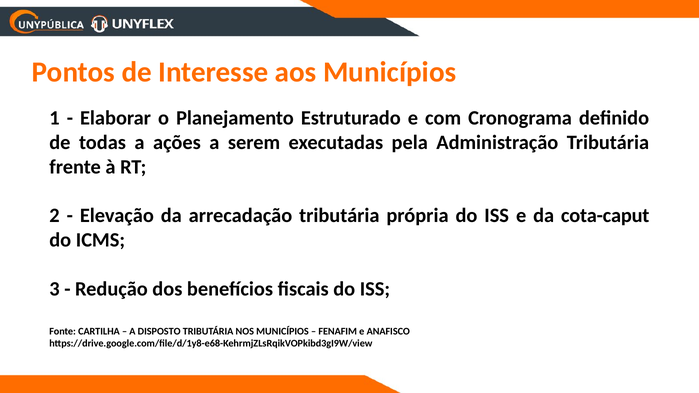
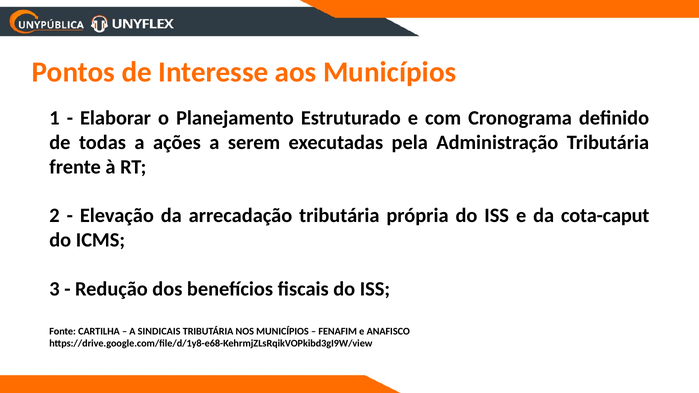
DISPOSTO: DISPOSTO -> SINDICAIS (159, 331)
